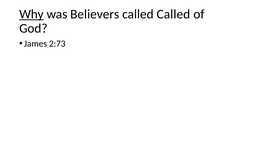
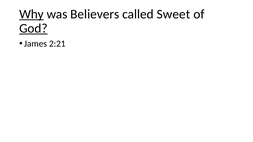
called Called: Called -> Sweet (174, 14)
God underline: none -> present (33, 28)
2:73: 2:73 -> 2:21 (57, 44)
